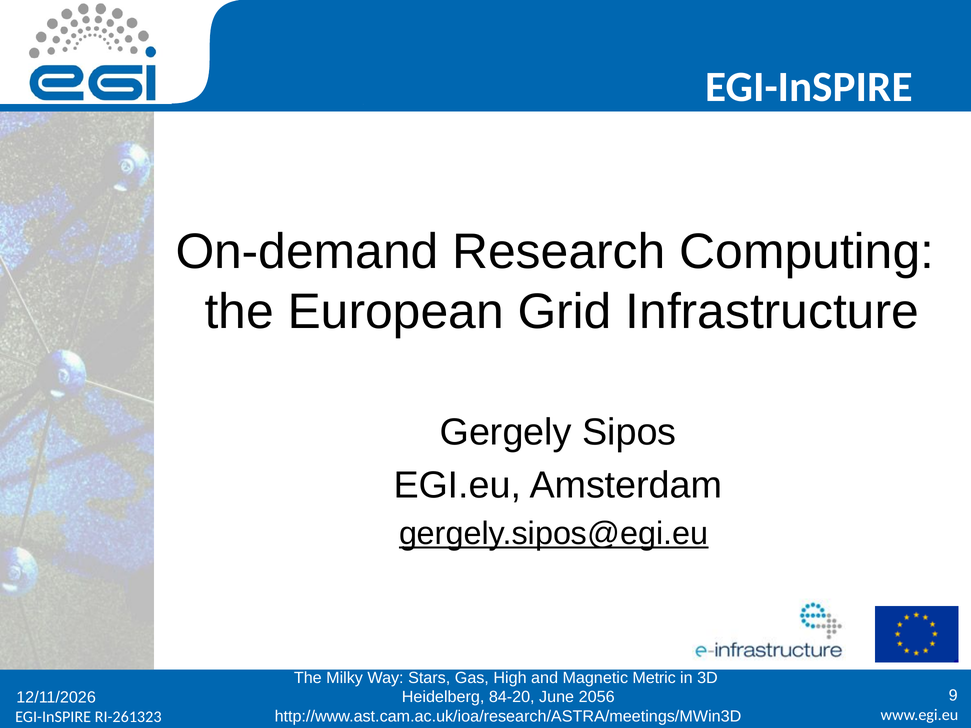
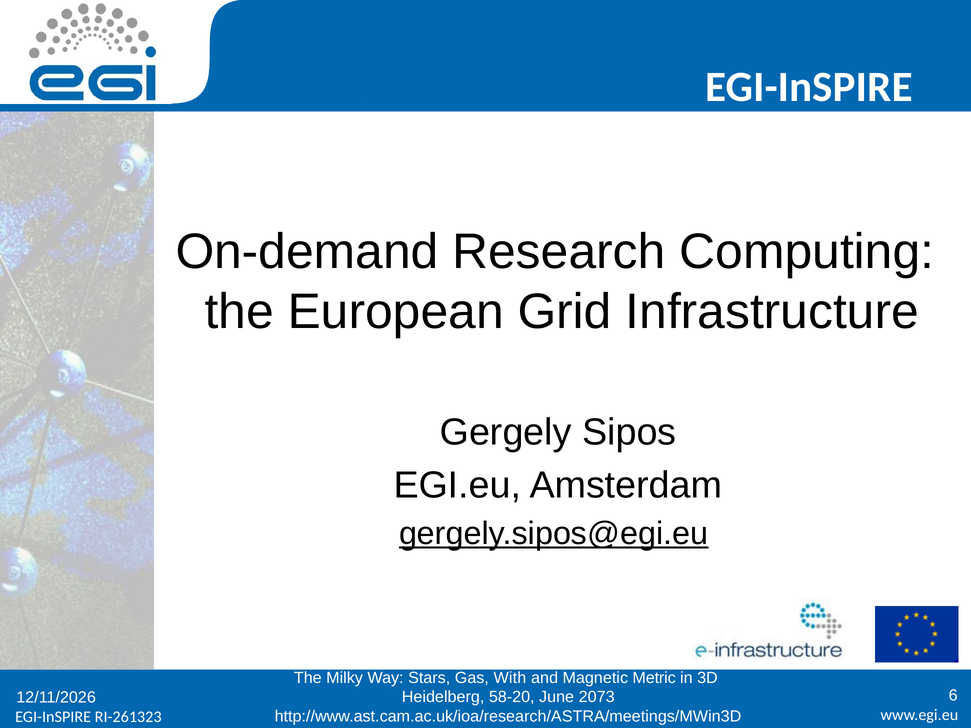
High: High -> With (510, 678)
84-20: 84-20 -> 58-20 (512, 697)
2056: 2056 -> 2073 (597, 697)
9: 9 -> 6 (953, 695)
